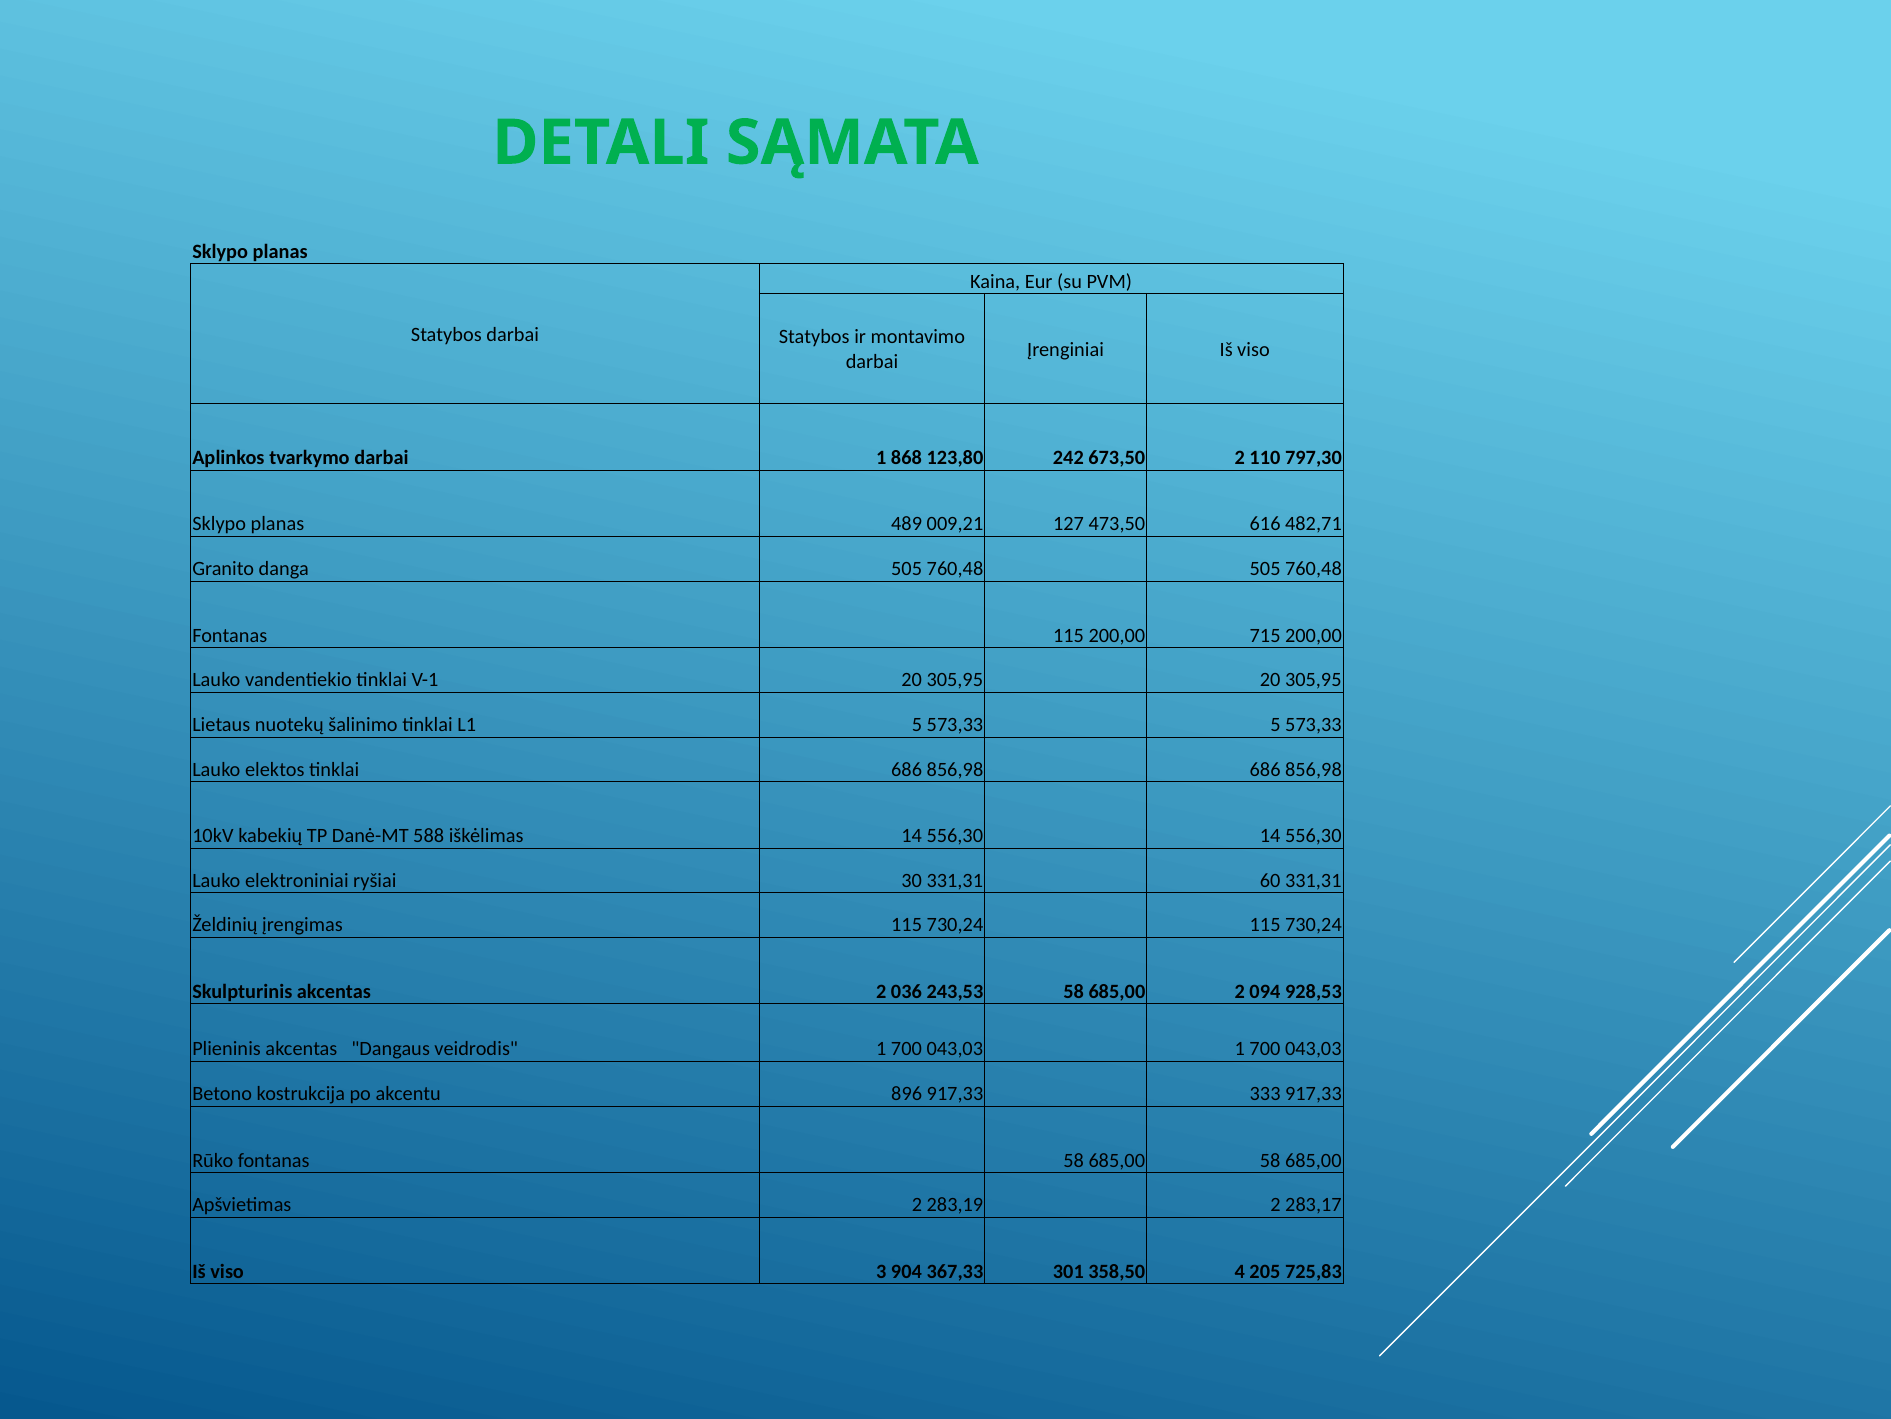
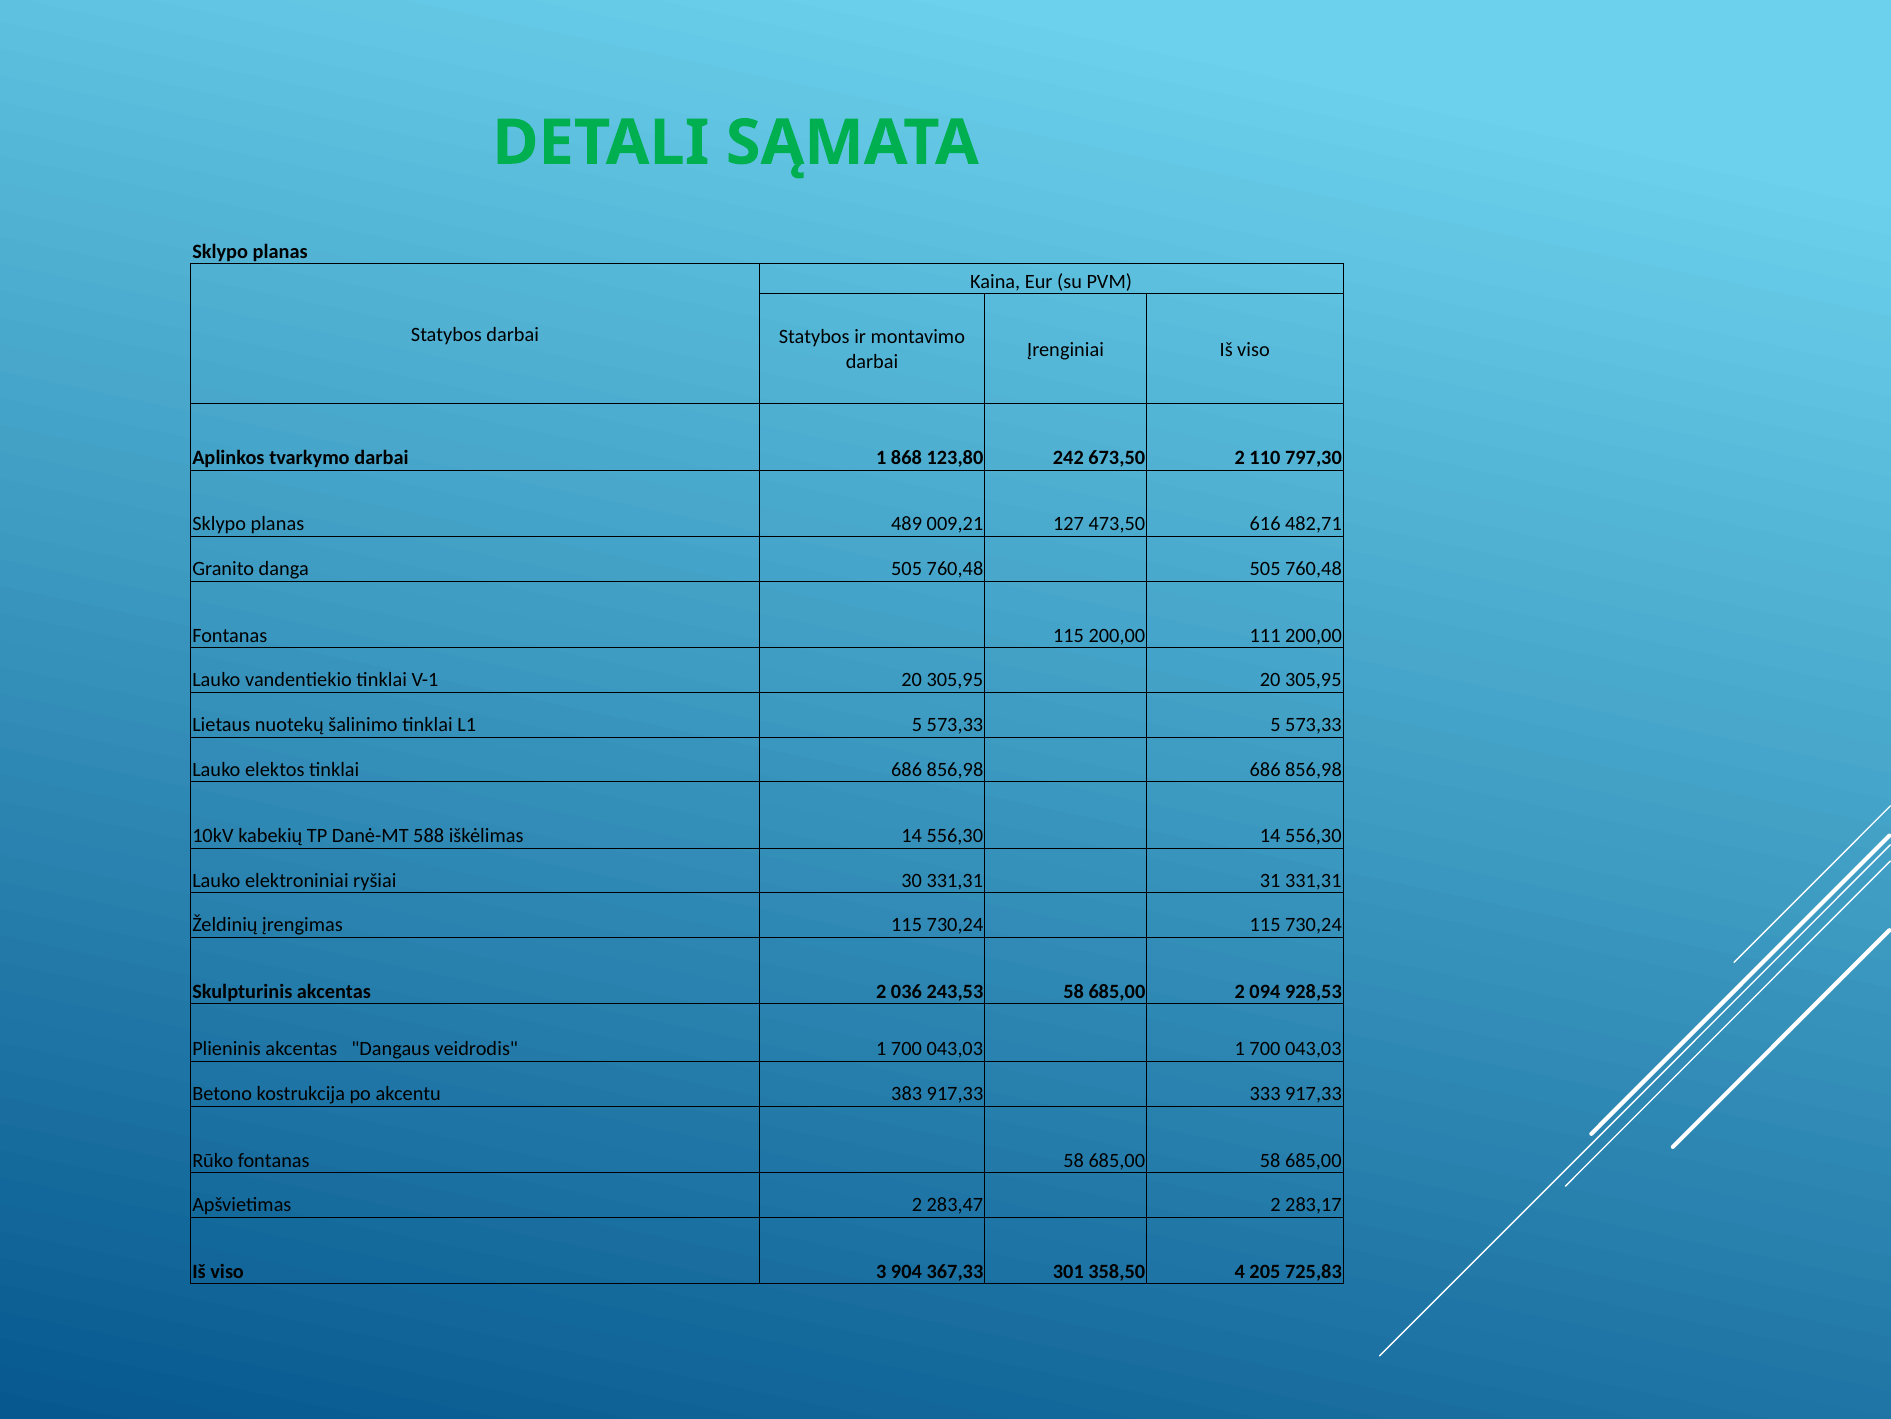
715: 715 -> 111 (1265, 635)
60: 60 -> 31 (1270, 880)
896: 896 -> 383 (907, 1093)
283,19: 283,19 -> 283,47 (955, 1204)
